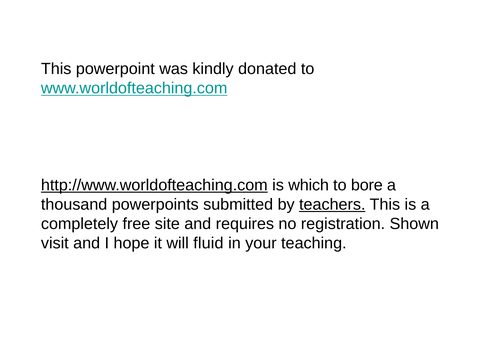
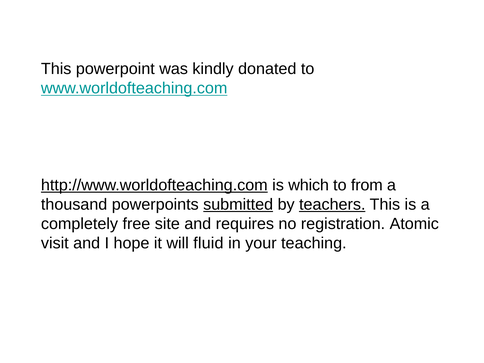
bore: bore -> from (367, 185)
submitted underline: none -> present (238, 204)
Shown: Shown -> Atomic (414, 224)
